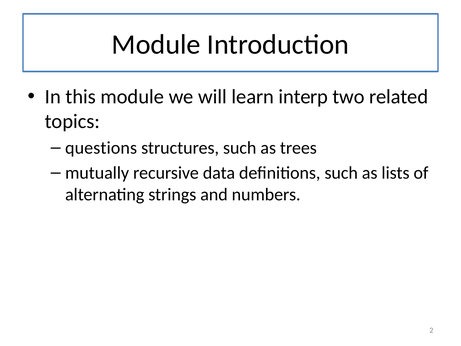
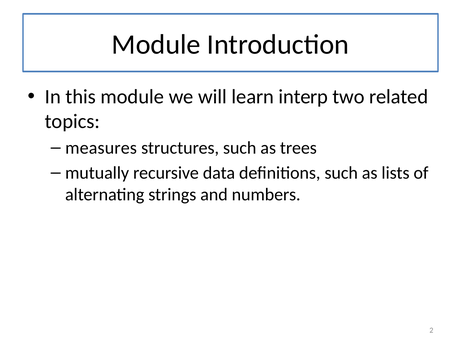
questions: questions -> measures (101, 148)
